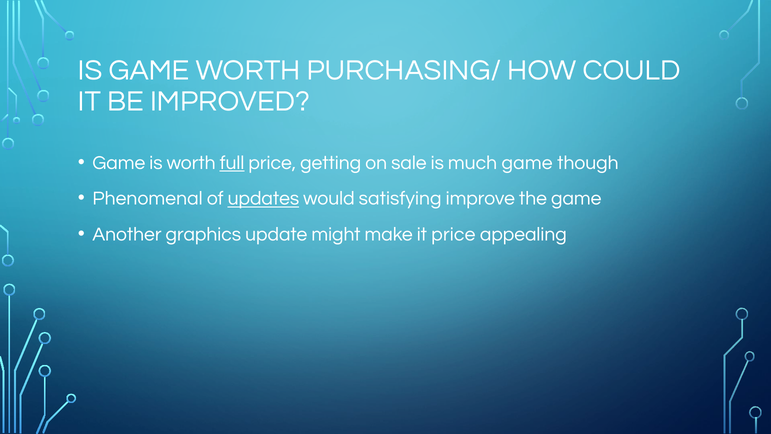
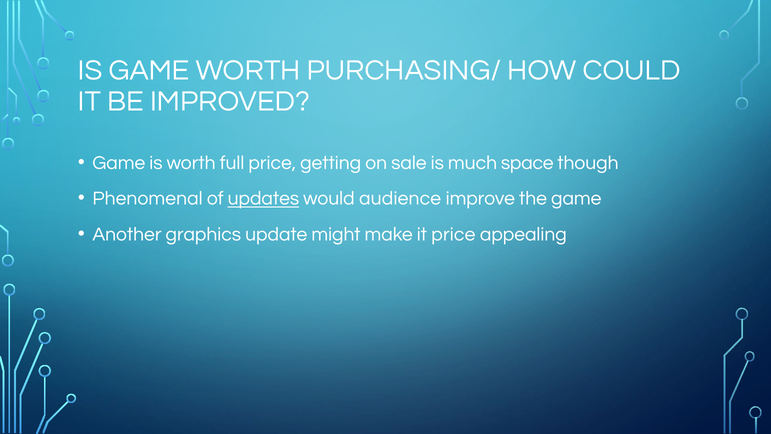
full underline: present -> none (232, 163)
much game: game -> space (527, 163)
satisfying: satisfying -> audience (400, 198)
